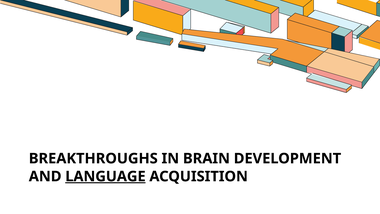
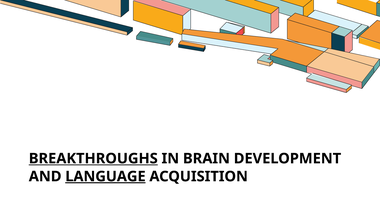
BREAKTHROUGHS underline: none -> present (93, 158)
